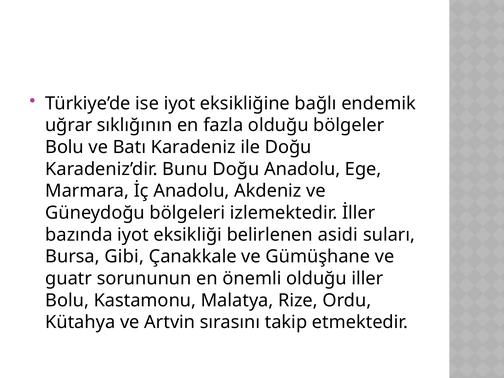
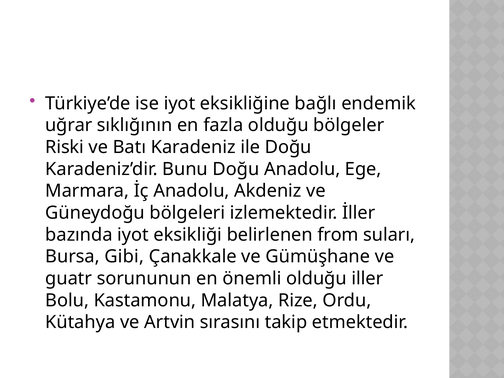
Bolu: Bolu -> Riski (65, 147)
asidi: asidi -> from (338, 235)
